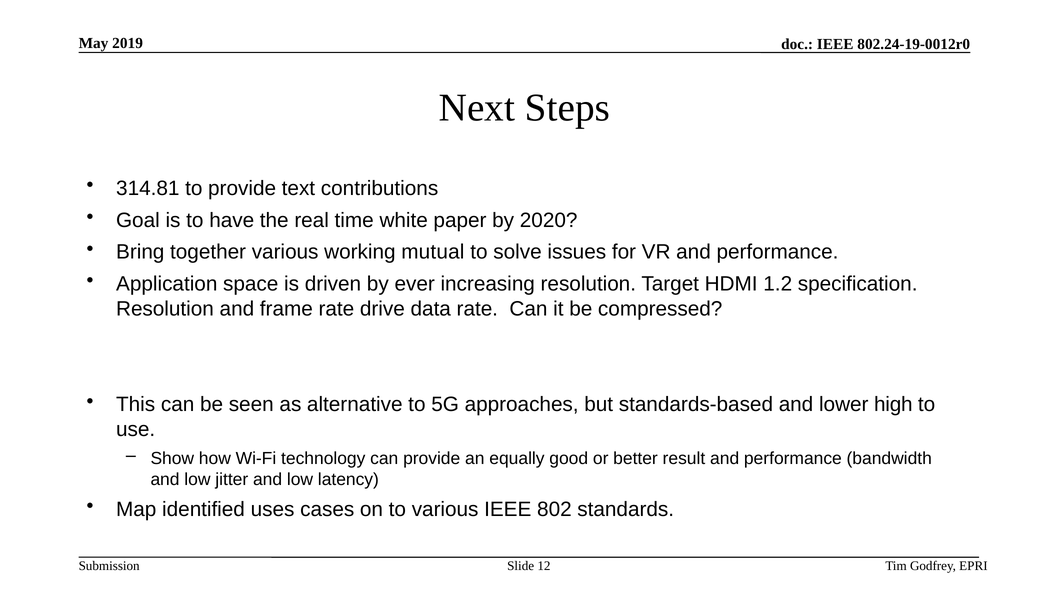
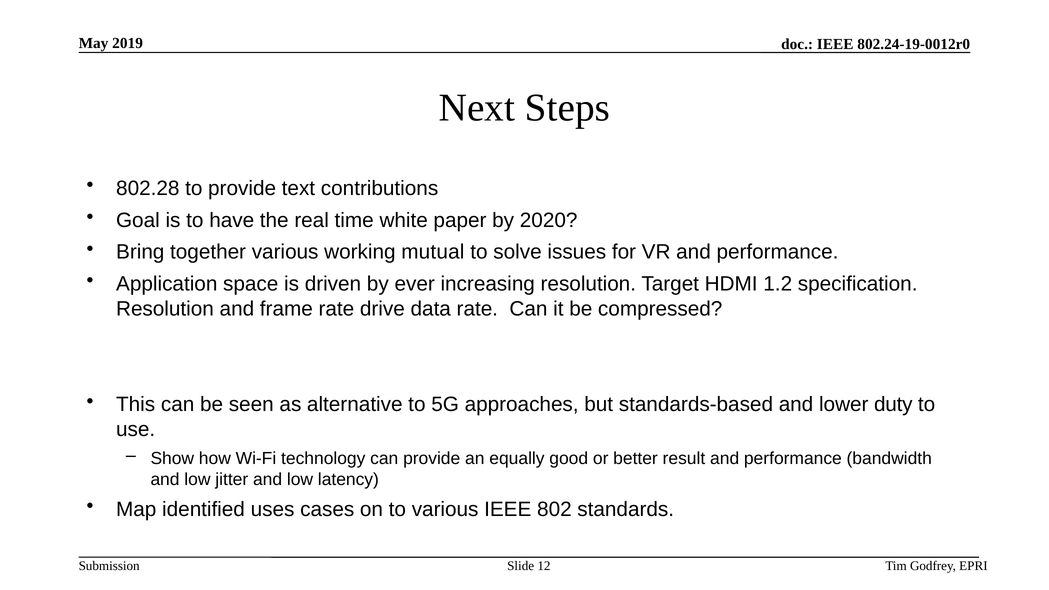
314.81: 314.81 -> 802.28 (148, 188)
high: high -> duty (893, 405)
